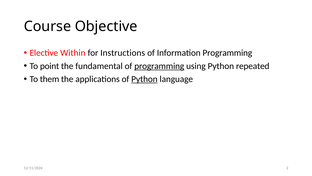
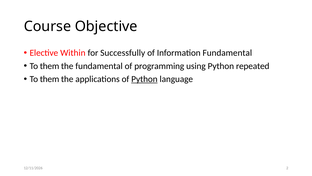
Instructions: Instructions -> Successfully (123, 53)
Information Programming: Programming -> Fundamental (227, 53)
point: point -> them (50, 66)
programming underline: present -> none (159, 66)
